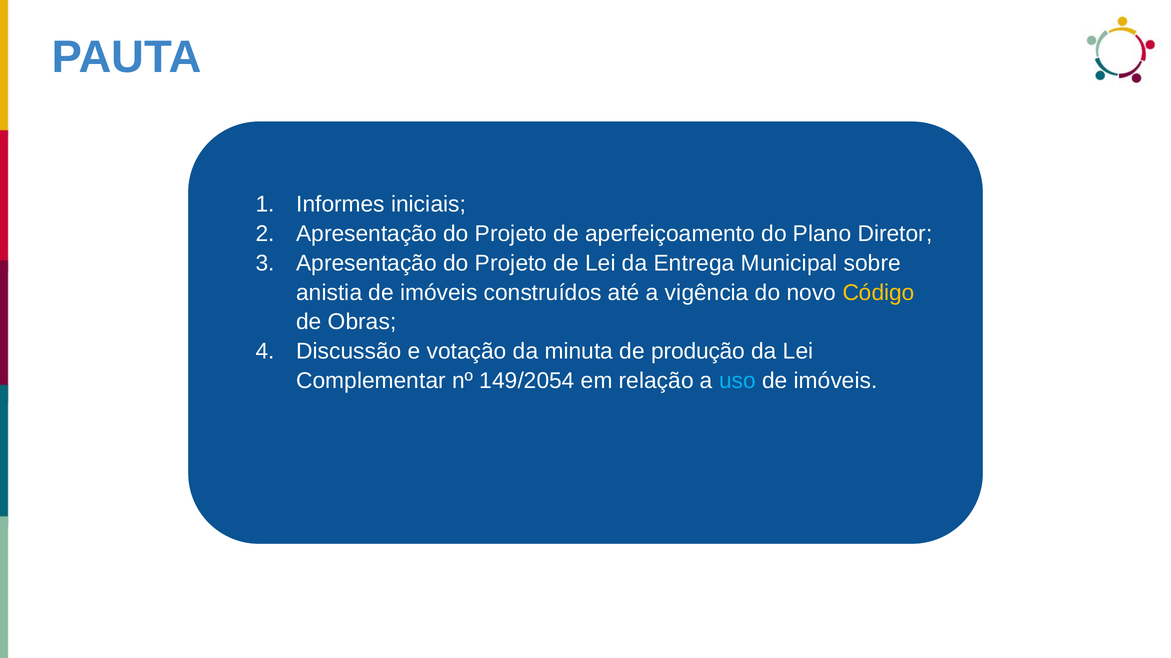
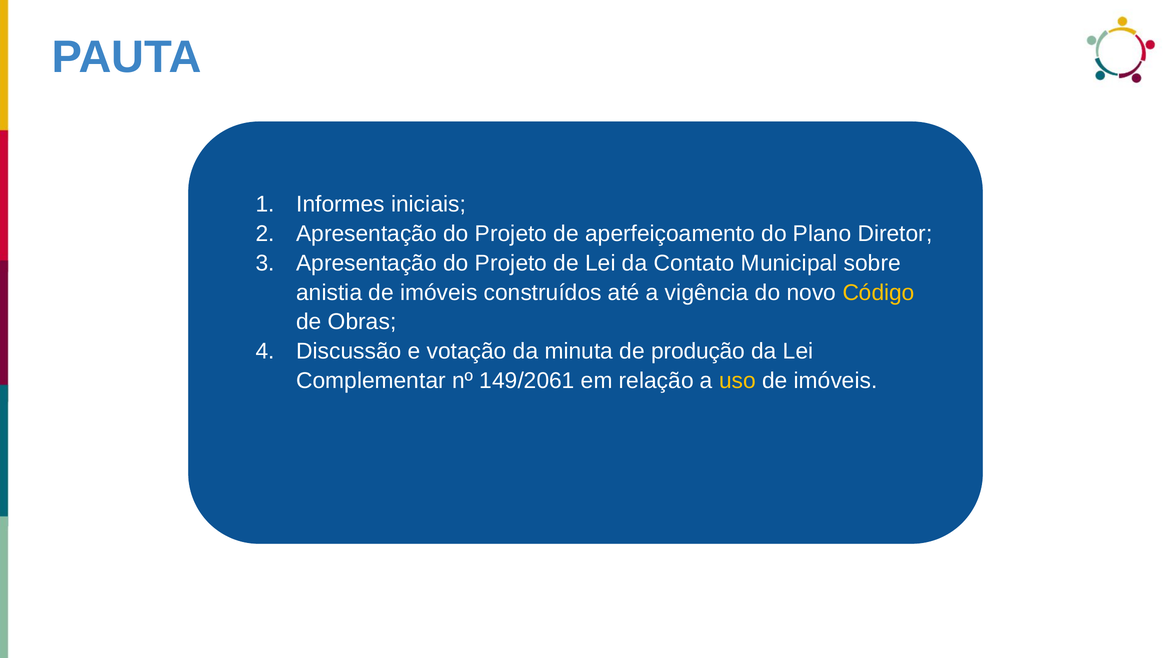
Entrega: Entrega -> Contato (694, 263)
149/2054: 149/2054 -> 149/2061 (527, 381)
uso colour: light blue -> yellow (737, 381)
